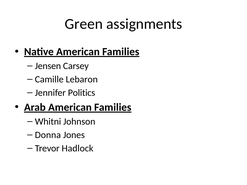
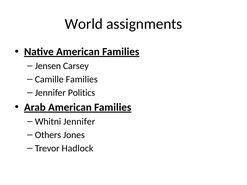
Green: Green -> World (84, 24)
Camille Lebaron: Lebaron -> Families (82, 79)
Whitni Johnson: Johnson -> Jennifer (79, 122)
Donna: Donna -> Others (48, 135)
